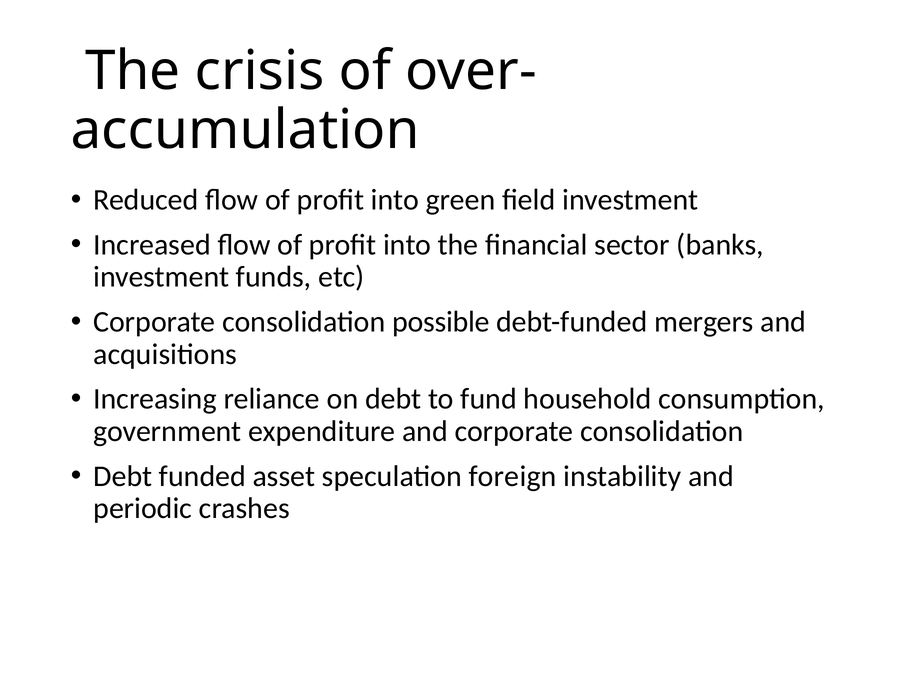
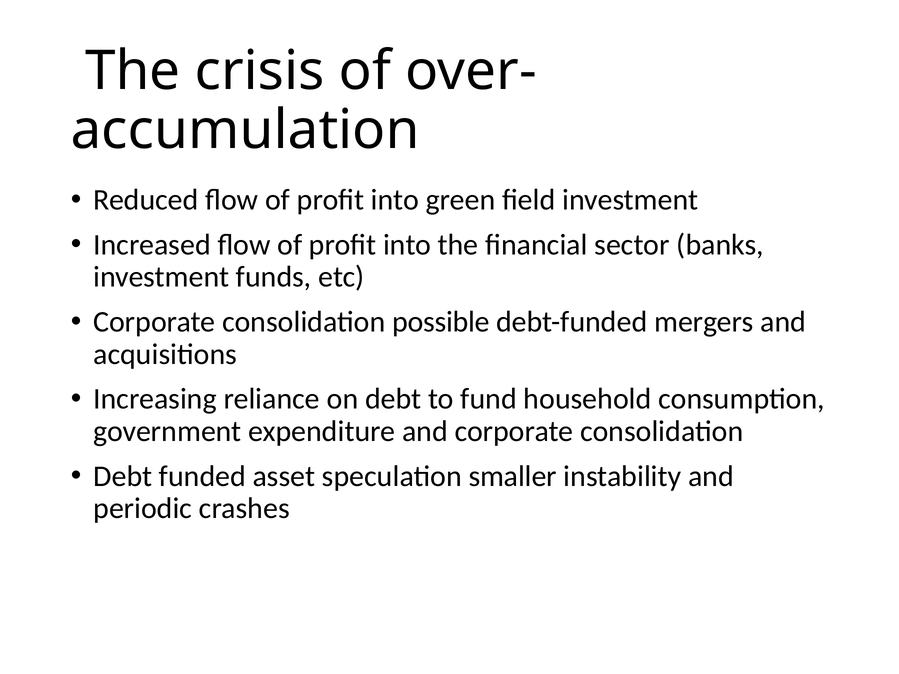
foreign: foreign -> smaller (513, 476)
